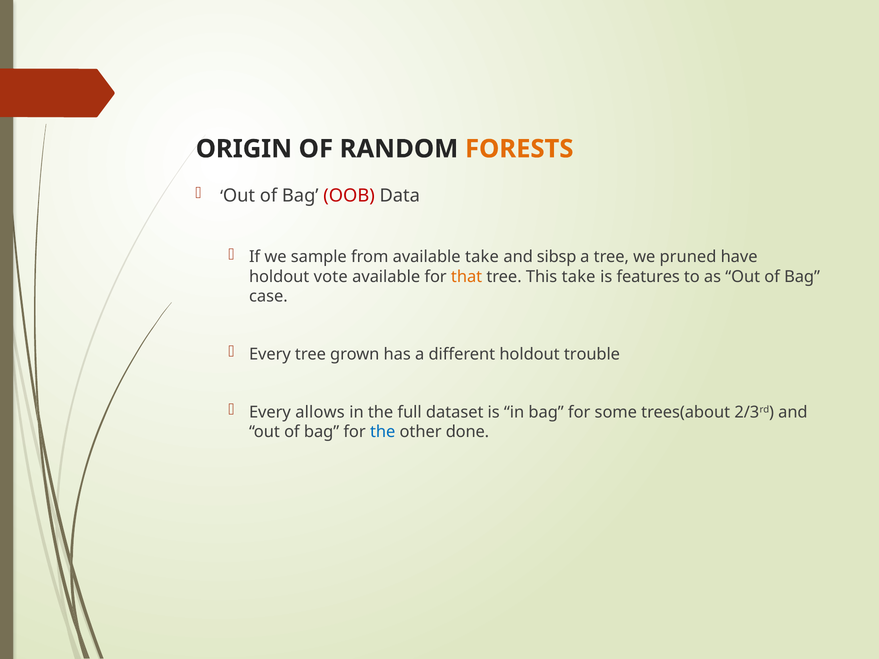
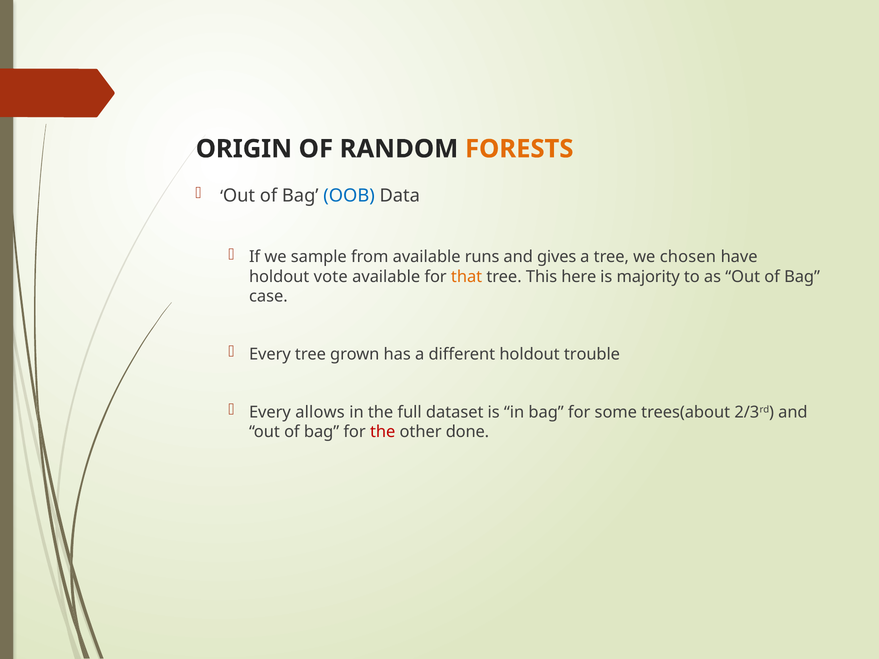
OOB colour: red -> blue (349, 196)
available take: take -> runs (482, 257)
sibsp: sibsp -> gives (557, 257)
pruned: pruned -> chosen (688, 257)
This take: take -> here (579, 277)
features: features -> majority (648, 277)
the colour: blue -> red (383, 432)
